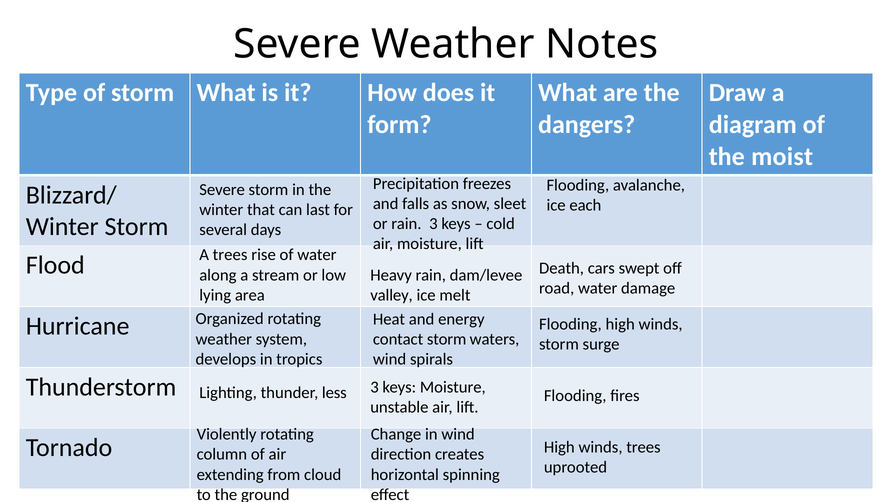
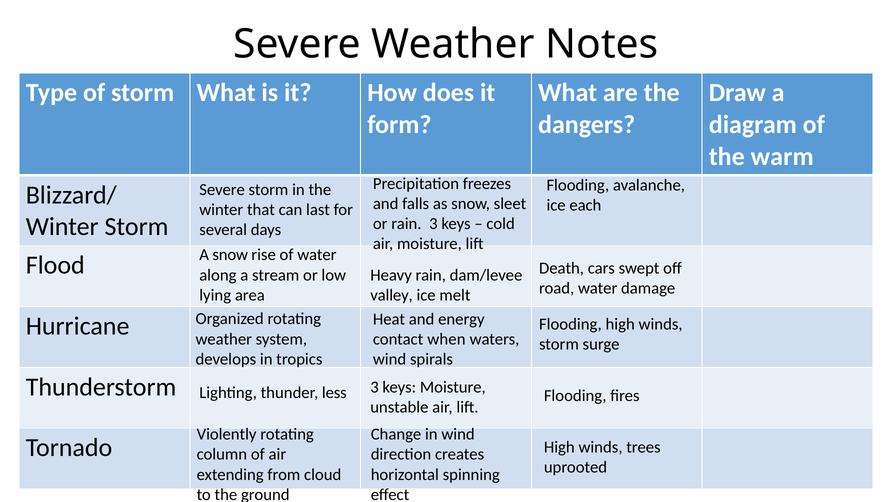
moist: moist -> warm (782, 156)
A trees: trees -> snow (230, 255)
contact storm: storm -> when (446, 339)
